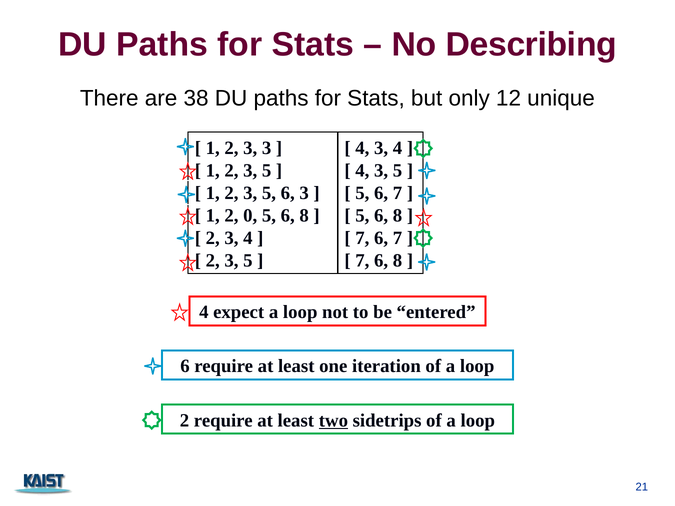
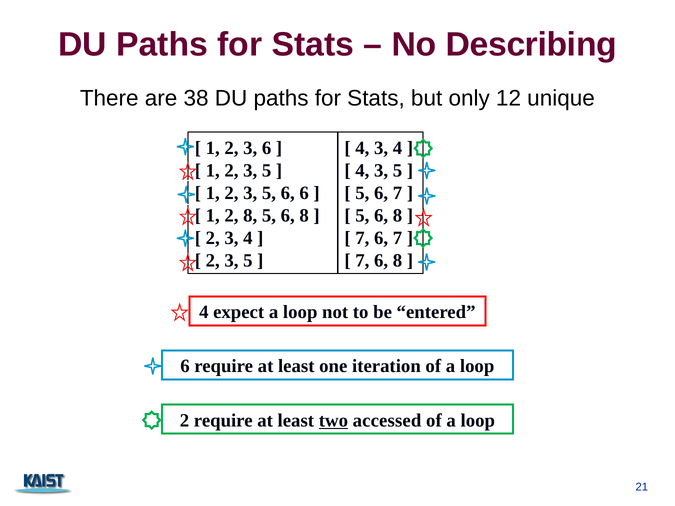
3 3: 3 -> 6 (267, 148)
6 3: 3 -> 6 (304, 193)
2 0: 0 -> 8 (250, 215)
sidetrips: sidetrips -> accessed (387, 421)
